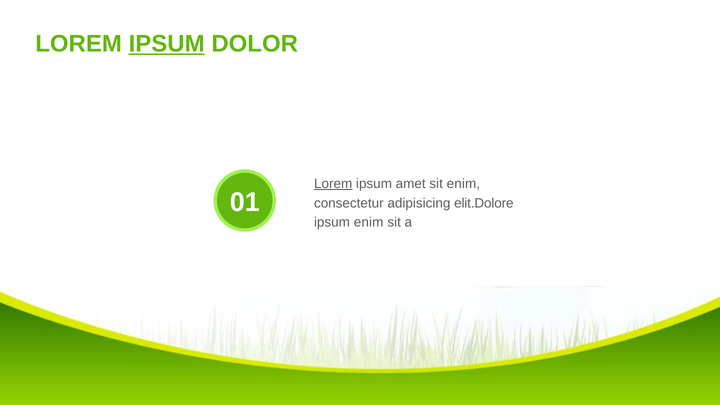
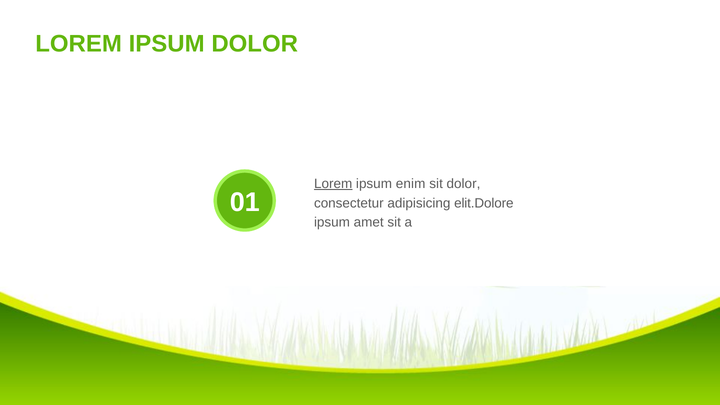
IPSUM underline: present -> none (167, 44)
amet: amet -> enim (411, 184)
sit enim: enim -> dolor (463, 184)
ipsum enim: enim -> amet (369, 223)
